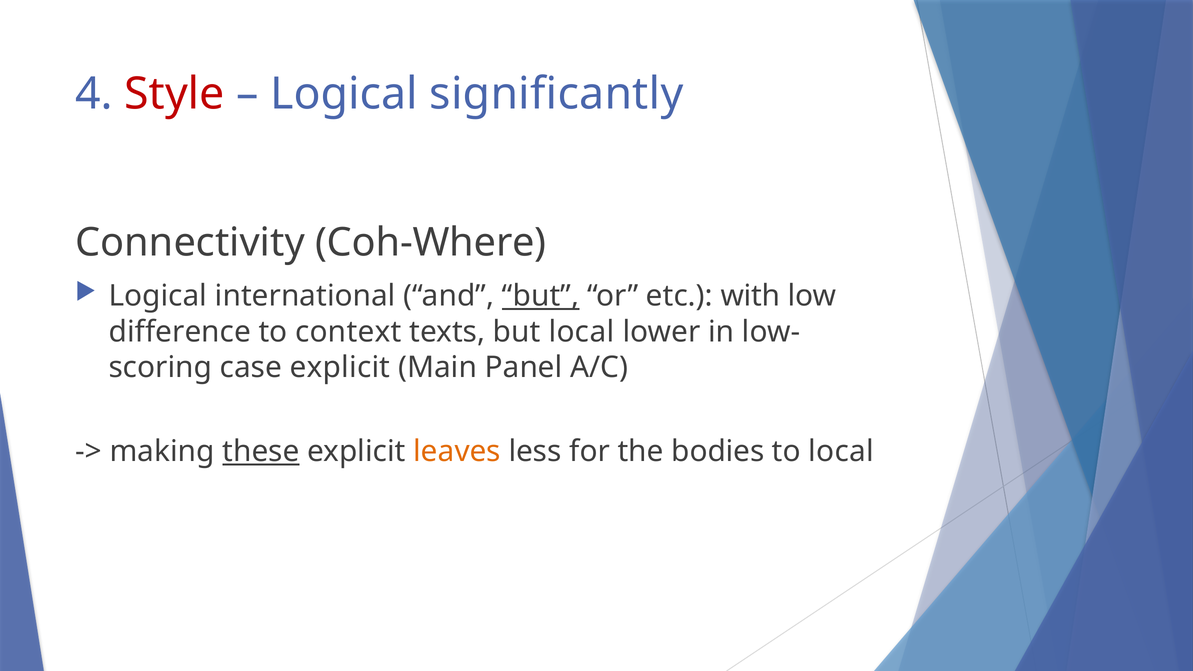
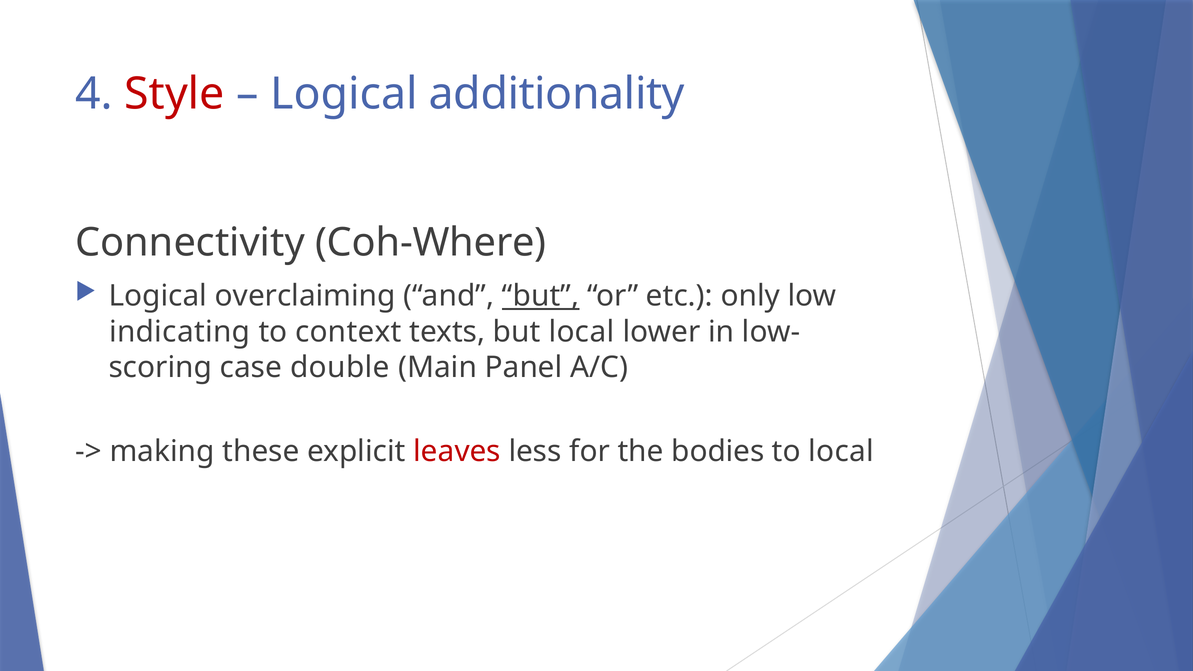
significantly: significantly -> additionality (557, 94)
international: international -> overclaiming (305, 296)
with: with -> only (750, 296)
difference: difference -> indicating (180, 332)
case explicit: explicit -> double (340, 368)
these underline: present -> none (261, 452)
leaves colour: orange -> red (457, 452)
